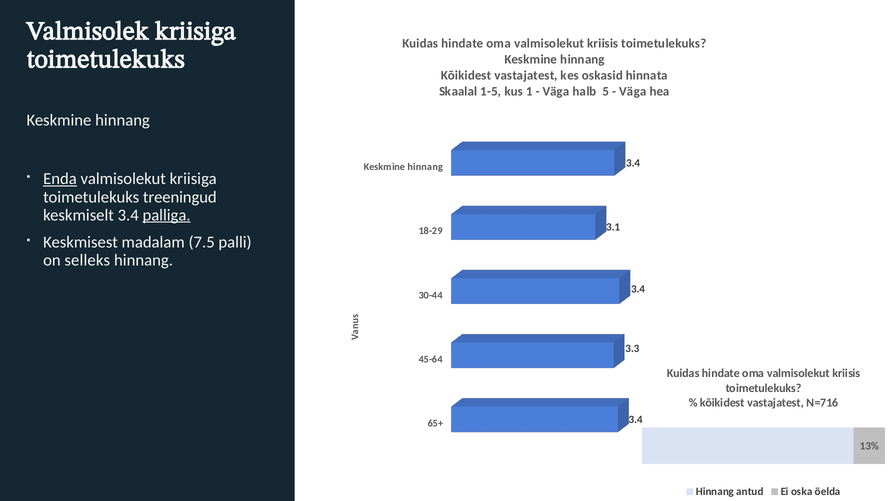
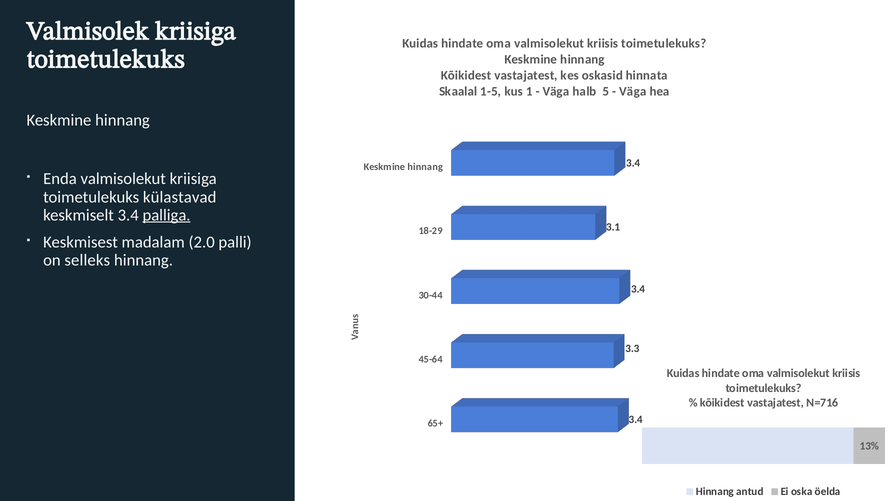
Enda underline: present -> none (60, 179)
treeningud: treeningud -> külastavad (180, 197)
7.5: 7.5 -> 2.0 (202, 242)
